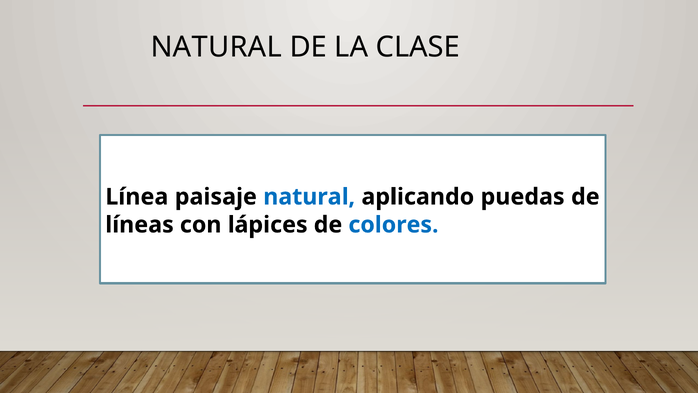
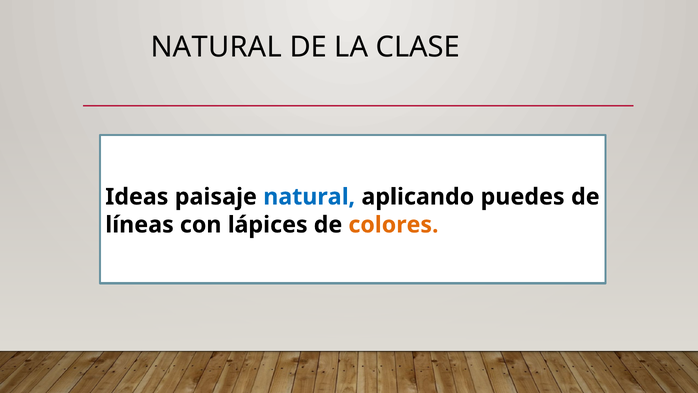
Línea: Línea -> Ideas (137, 197)
puedas: puedas -> puedes (523, 197)
colores colour: blue -> orange (393, 225)
